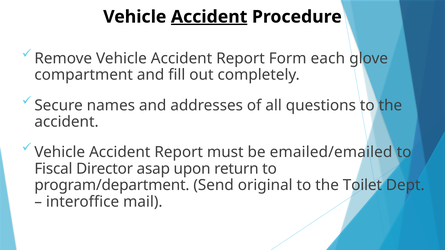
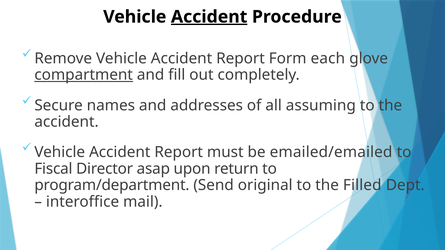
compartment underline: none -> present (84, 75)
questions: questions -> assuming (321, 105)
Toilet: Toilet -> Filled (362, 185)
